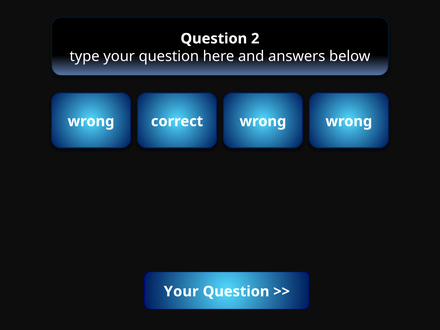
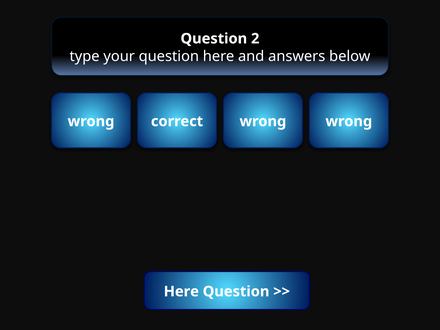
Your: Your -> Here (181, 292)
